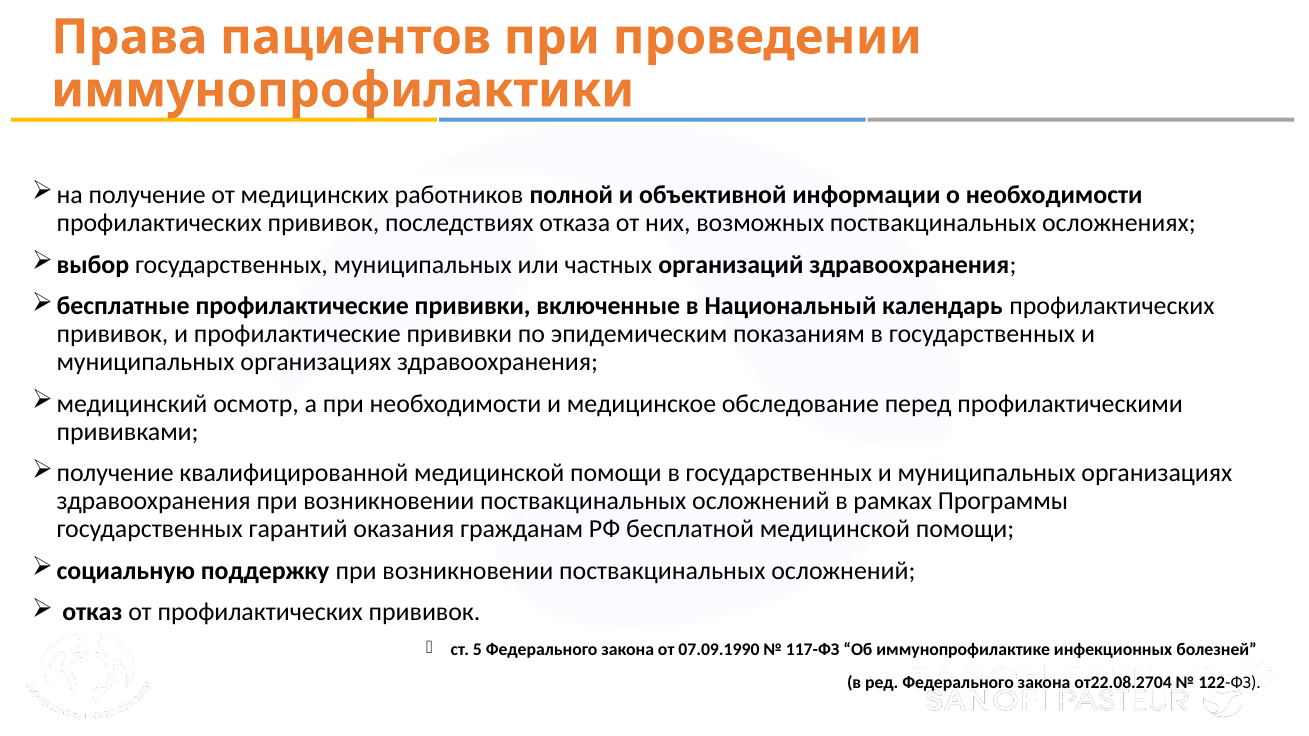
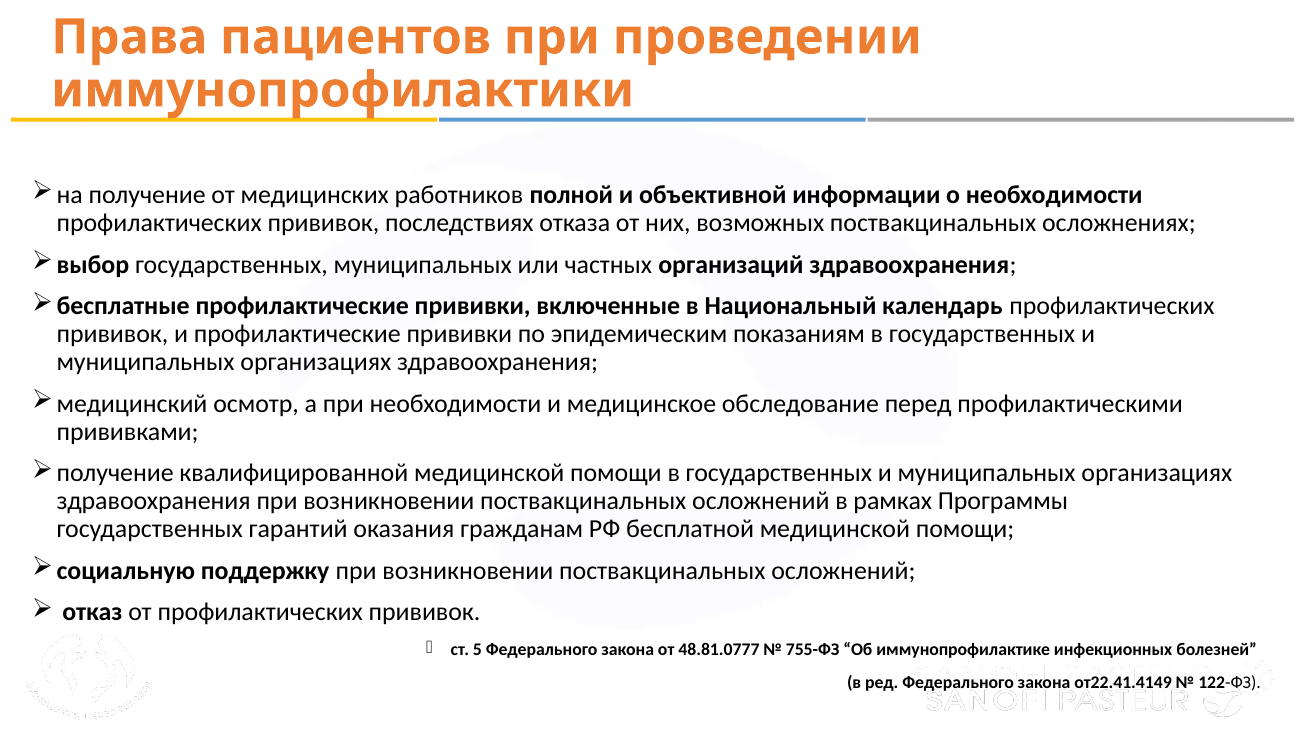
07.09.1990: 07.09.1990 -> 48.81.0777 (719, 650)
117-ФЗ: 117-ФЗ -> 755-ФЗ (813, 650)
от22.08.2704: от22.08.2704 -> от22.41.4149 (1123, 683)
